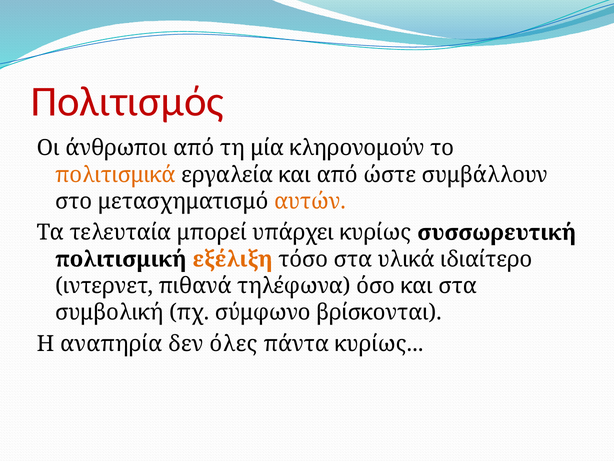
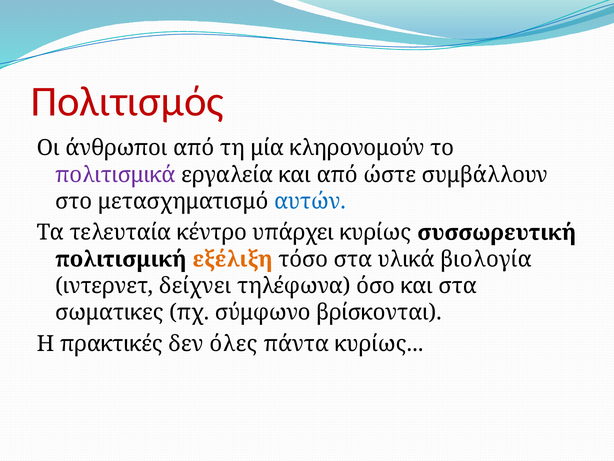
πολιτισμικά colour: orange -> purple (115, 175)
αυτών colour: orange -> blue (310, 201)
μπορεί: μπορεί -> κέντρο (212, 232)
ιδιαίτερο: ιδιαίτερο -> βιολογία (486, 259)
πιθανά: πιθανά -> δείχνει (195, 286)
συμβολική: συμβολική -> σωματικες (109, 312)
αναπηρία: αναπηρία -> πρακτικές (111, 343)
